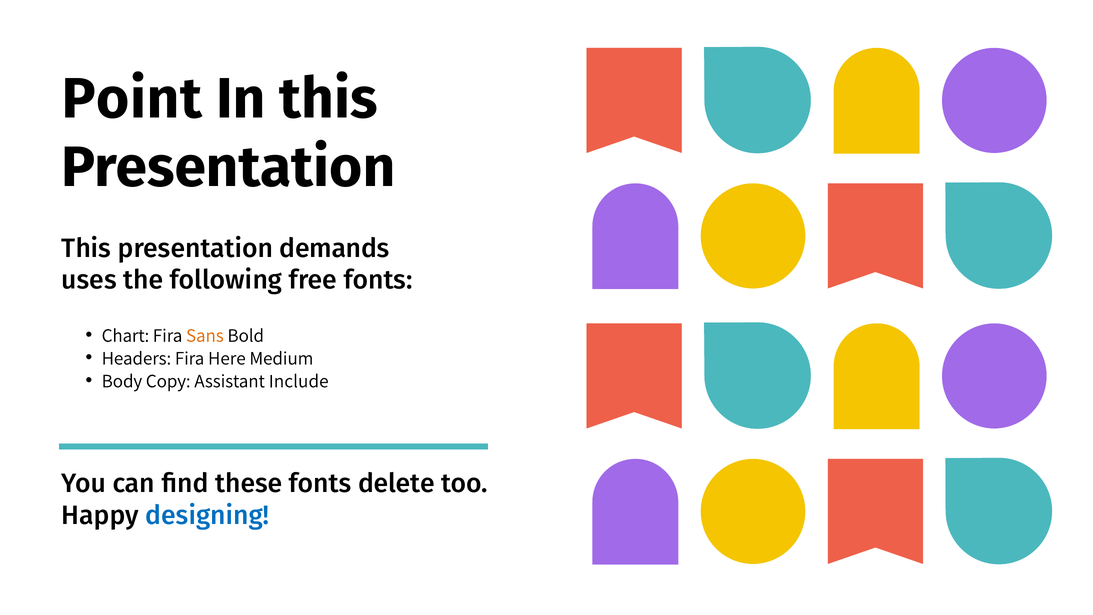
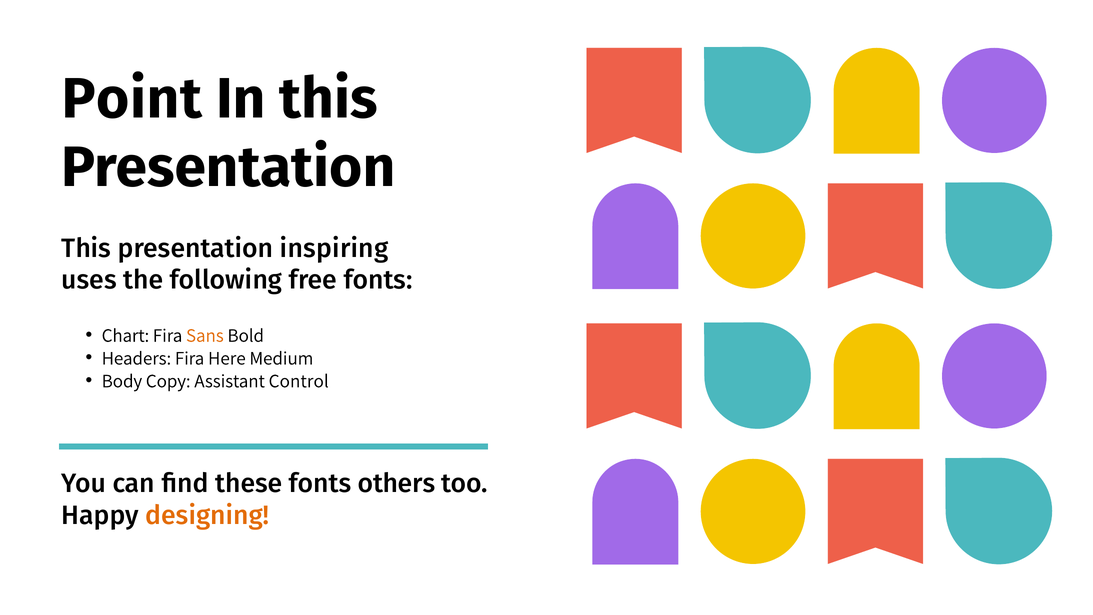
demands: demands -> inspiring (334, 248)
Include: Include -> Control (299, 381)
delete: delete -> others (397, 483)
designing colour: blue -> orange (207, 515)
